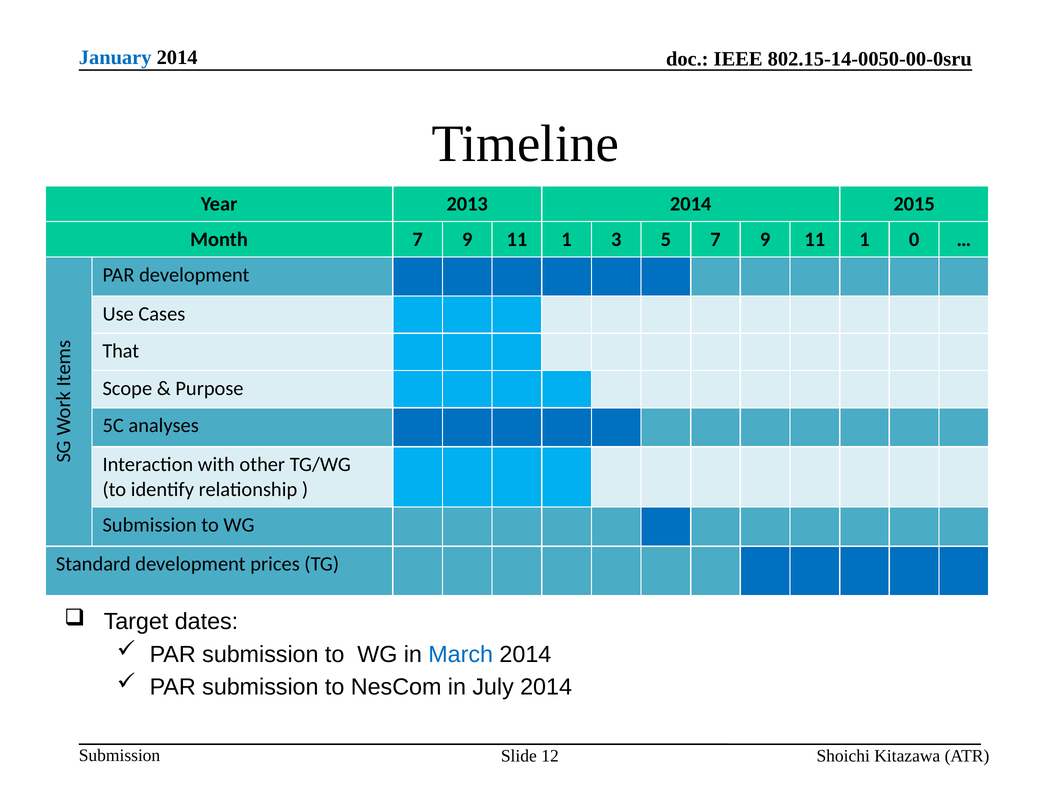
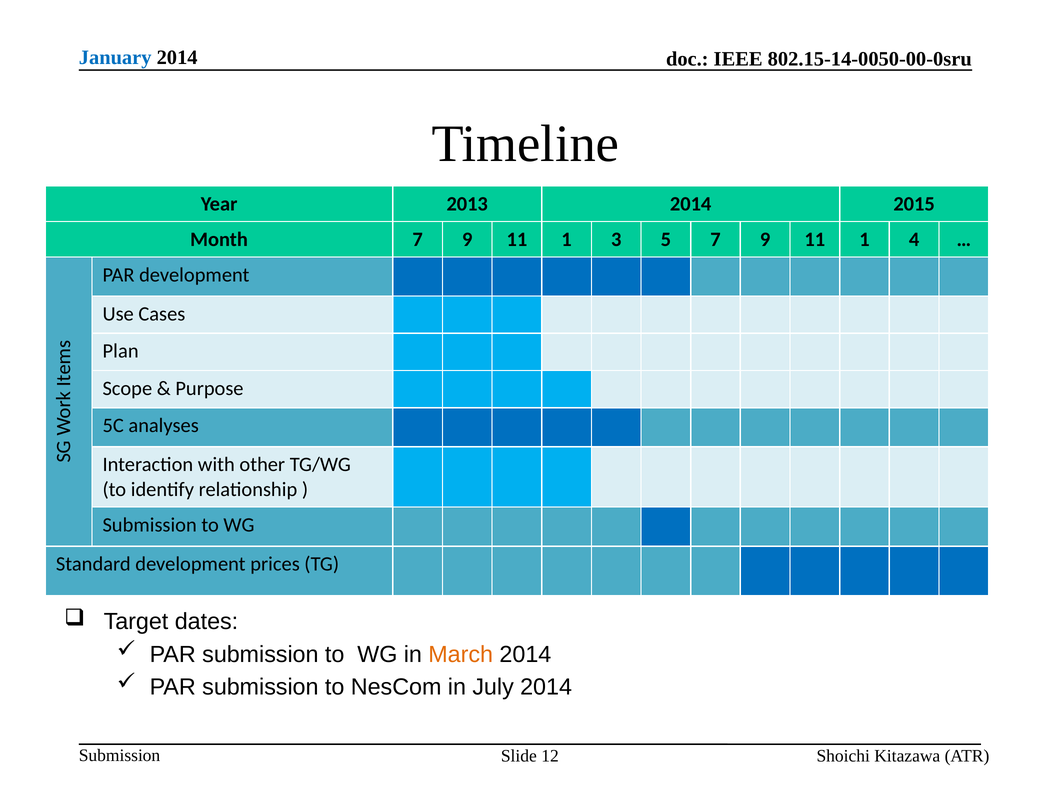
0: 0 -> 4 (914, 240)
That: That -> Plan (121, 351)
March colour: blue -> orange (461, 655)
